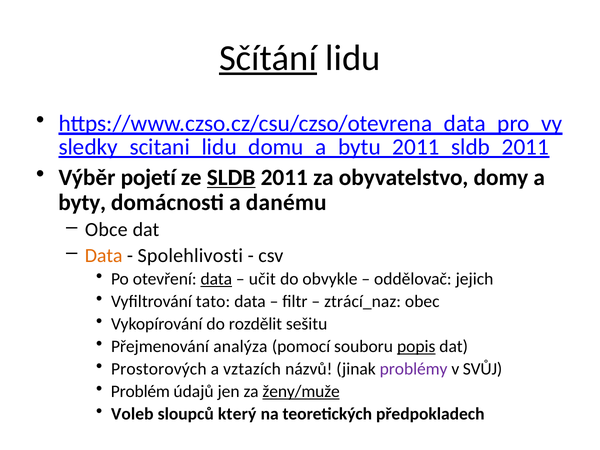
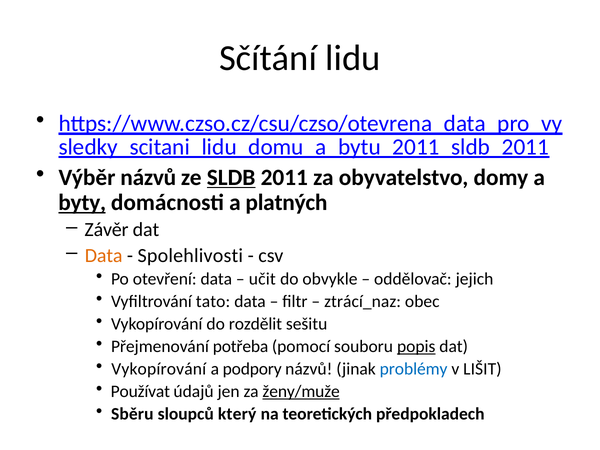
Sčítání underline: present -> none (268, 58)
Výběr pojetí: pojetí -> názvů (148, 177)
byty underline: none -> present (82, 203)
danému: danému -> platných (286, 203)
Obce: Obce -> Závěr (107, 230)
data underline: present -> none (216, 279)
analýza: analýza -> potřeba (241, 347)
Prostorových: Prostorových -> Vykopírování (159, 369)
vztazích: vztazích -> podpory (252, 369)
problémy colour: purple -> blue (414, 369)
SVŮJ: SVŮJ -> LIŠIT (482, 369)
Problém: Problém -> Používat (140, 392)
Voleb: Voleb -> Sběru (132, 414)
